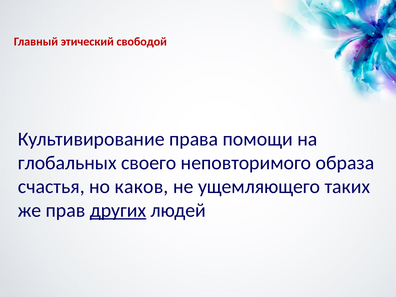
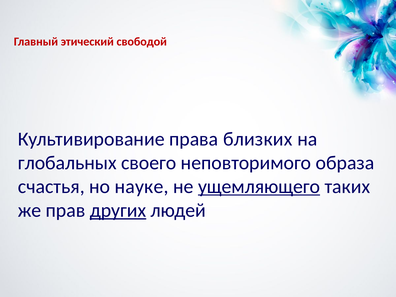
помощи: помощи -> близких (258, 139)
каков: каков -> науке (142, 187)
ущемляющего underline: none -> present (259, 187)
